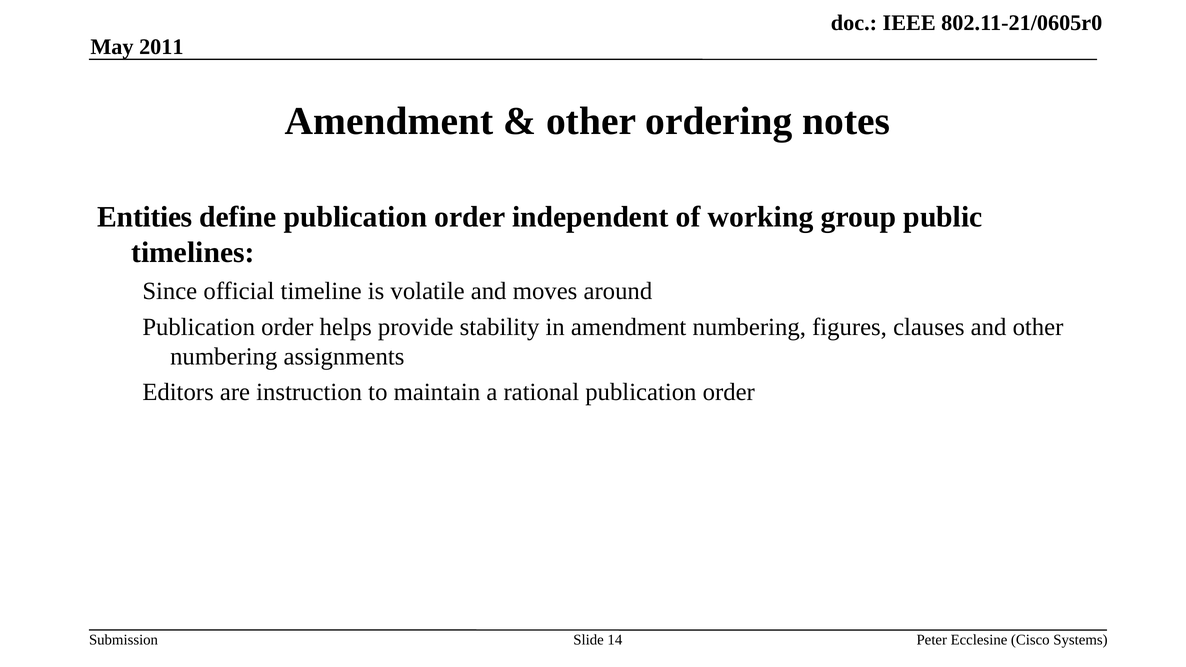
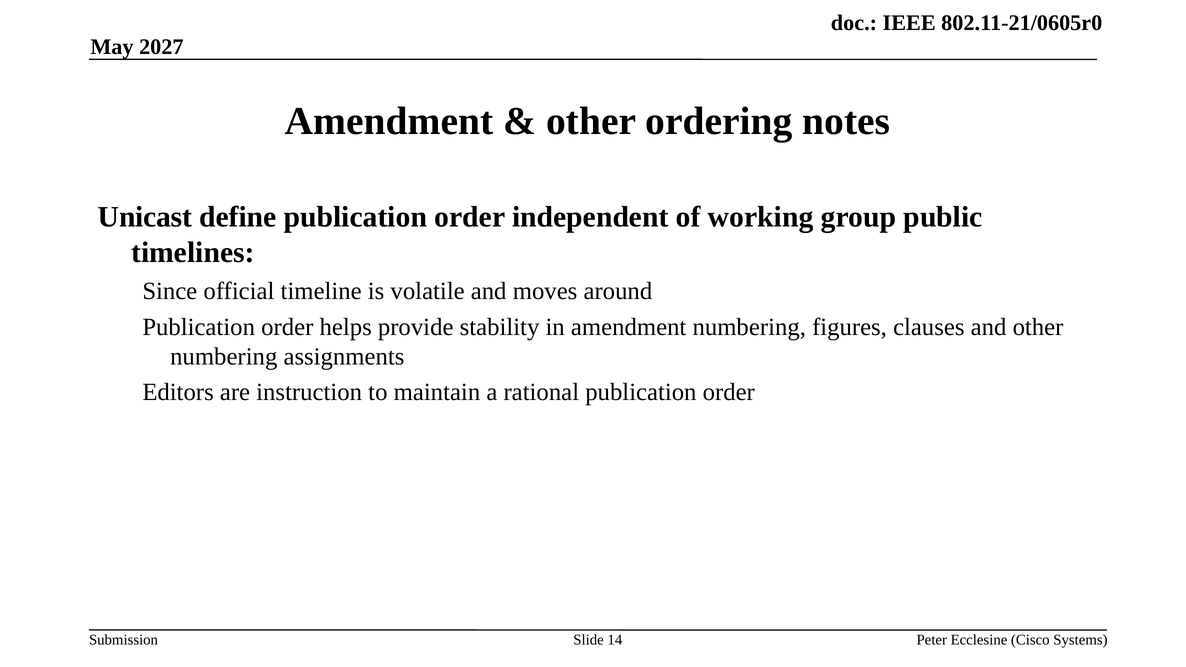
2011: 2011 -> 2027 (161, 47)
Entities: Entities -> Unicast (145, 217)
